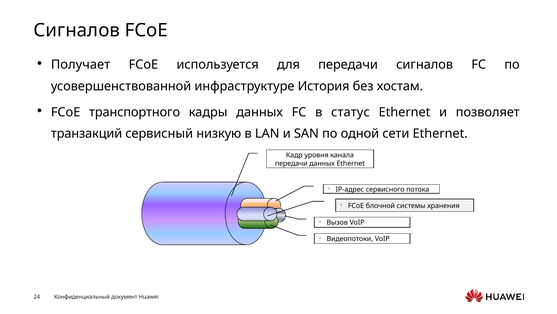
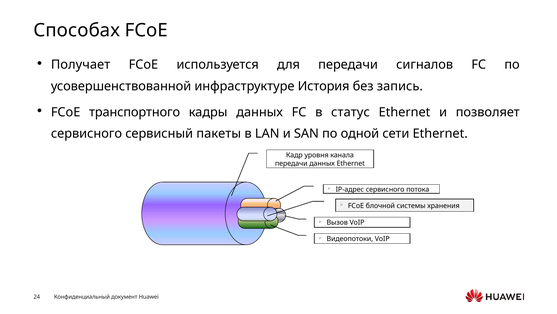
Сигналов: Сигналов -> Способах (77, 30)
хостам: хостам -> запись (400, 86)
транзакций: транзакций -> сервисного (86, 133)
низкую: низкую -> пакеты (219, 133)
